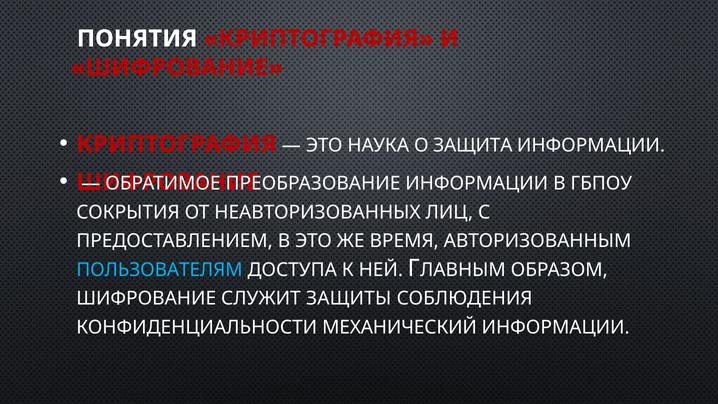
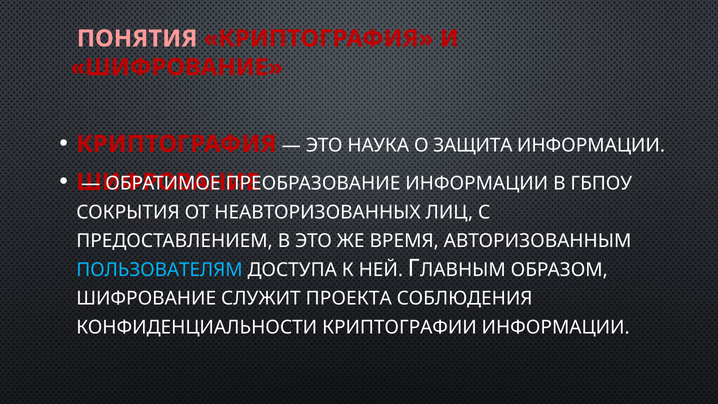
ПОНЯТИЯ colour: white -> pink (137, 39)
ЗАЩИТЫ: ЗАЩИТЫ -> ПРОЕКТА (349, 299)
МЕХАНИЧЕСКИЙ: МЕХАНИЧЕСКИЙ -> КРИПТОГРАФИИ (399, 327)
